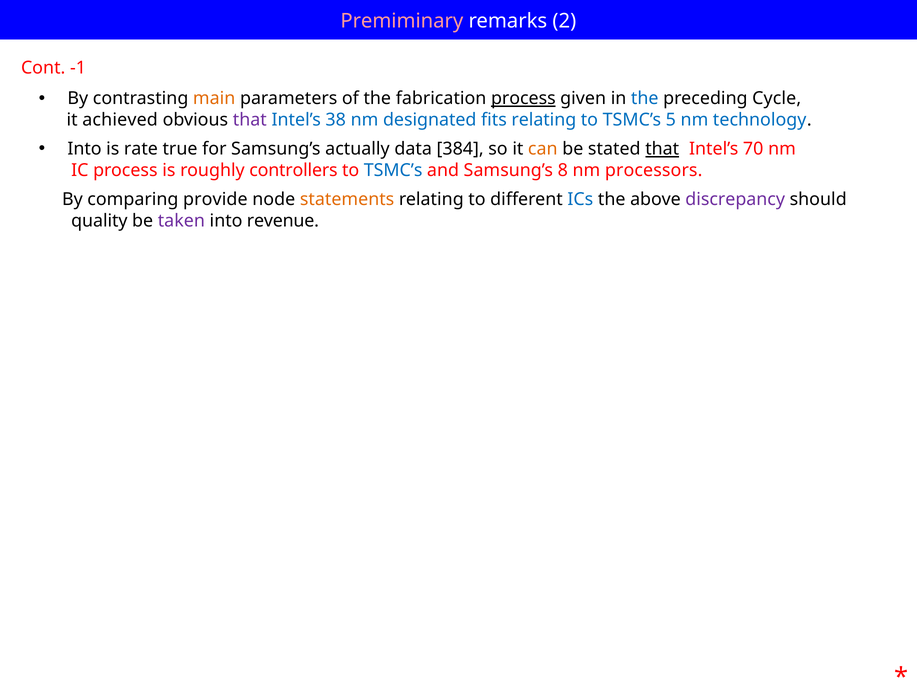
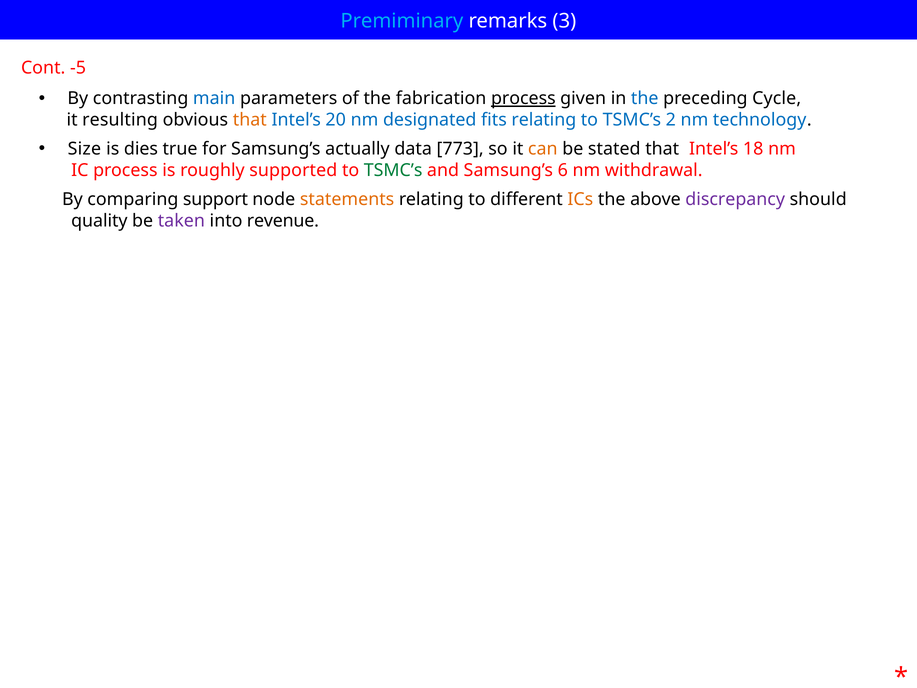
Premiminary colour: pink -> light blue (402, 21)
2: 2 -> 3 (564, 21)
-1: -1 -> -5 (78, 68)
main colour: orange -> blue (214, 99)
achieved: achieved -> resulting (120, 120)
that colour: purple -> orange (250, 120)
38: 38 -> 20 (336, 120)
5: 5 -> 2 (671, 120)
Into: Into -> Size (84, 149)
rate: rate -> dies (141, 149)
384: 384 -> 773 (460, 149)
that underline: present -> none (662, 149)
70: 70 -> 18 (753, 149)
controllers: controllers -> supported (293, 170)
TSMC’s colour: blue -> green (393, 170)
8: 8 -> 6 (563, 170)
processors: processors -> withdrawal (654, 170)
provide: provide -> support (216, 199)
ICs colour: blue -> orange (580, 199)
